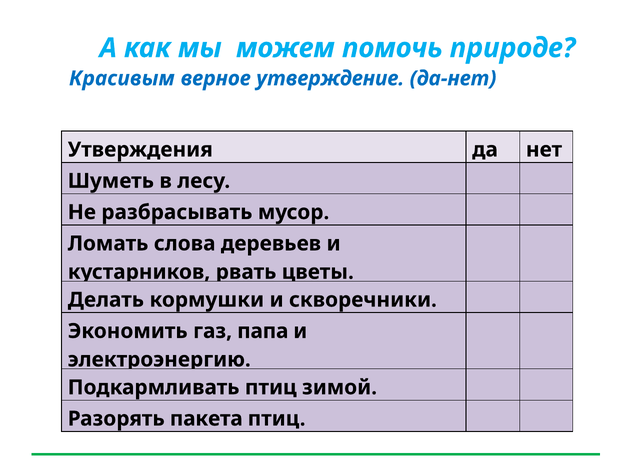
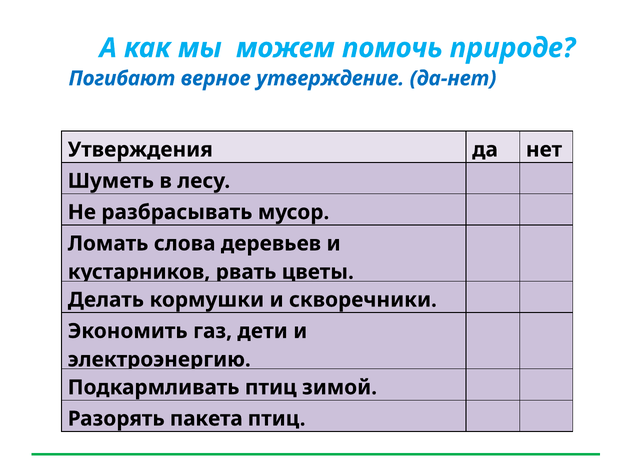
Красивым: Красивым -> Погибают (122, 78)
папа: папа -> дети (263, 331)
